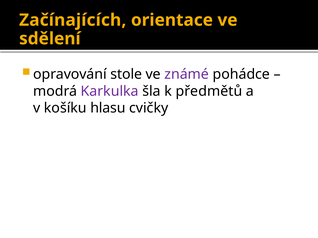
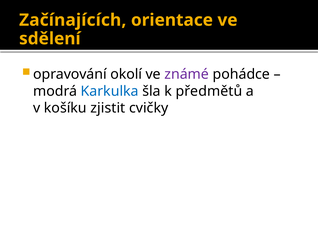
stole: stole -> okolí (126, 74)
Karkulka colour: purple -> blue (110, 91)
hlasu: hlasu -> zjistit (108, 108)
